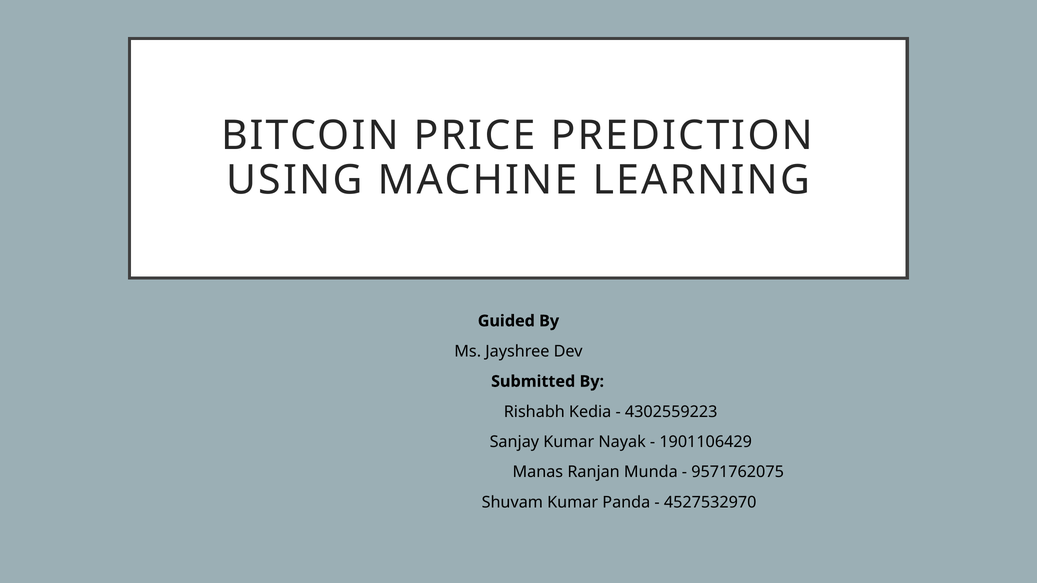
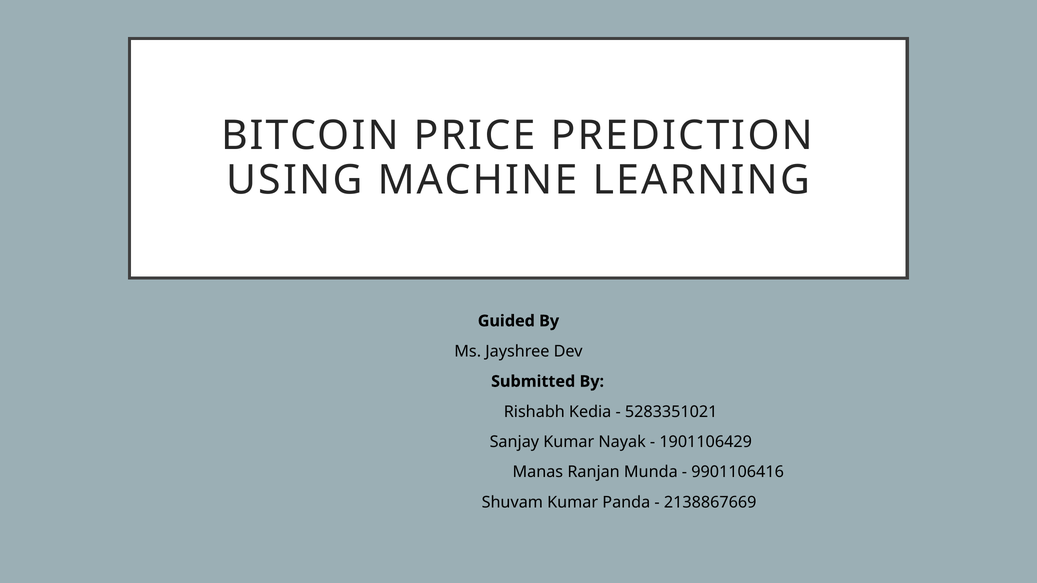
4302559223: 4302559223 -> 5283351021 (671, 412)
9571762075: 9571762075 -> 9901106416 (738, 472)
4527532970: 4527532970 -> 2138867669 (710, 503)
